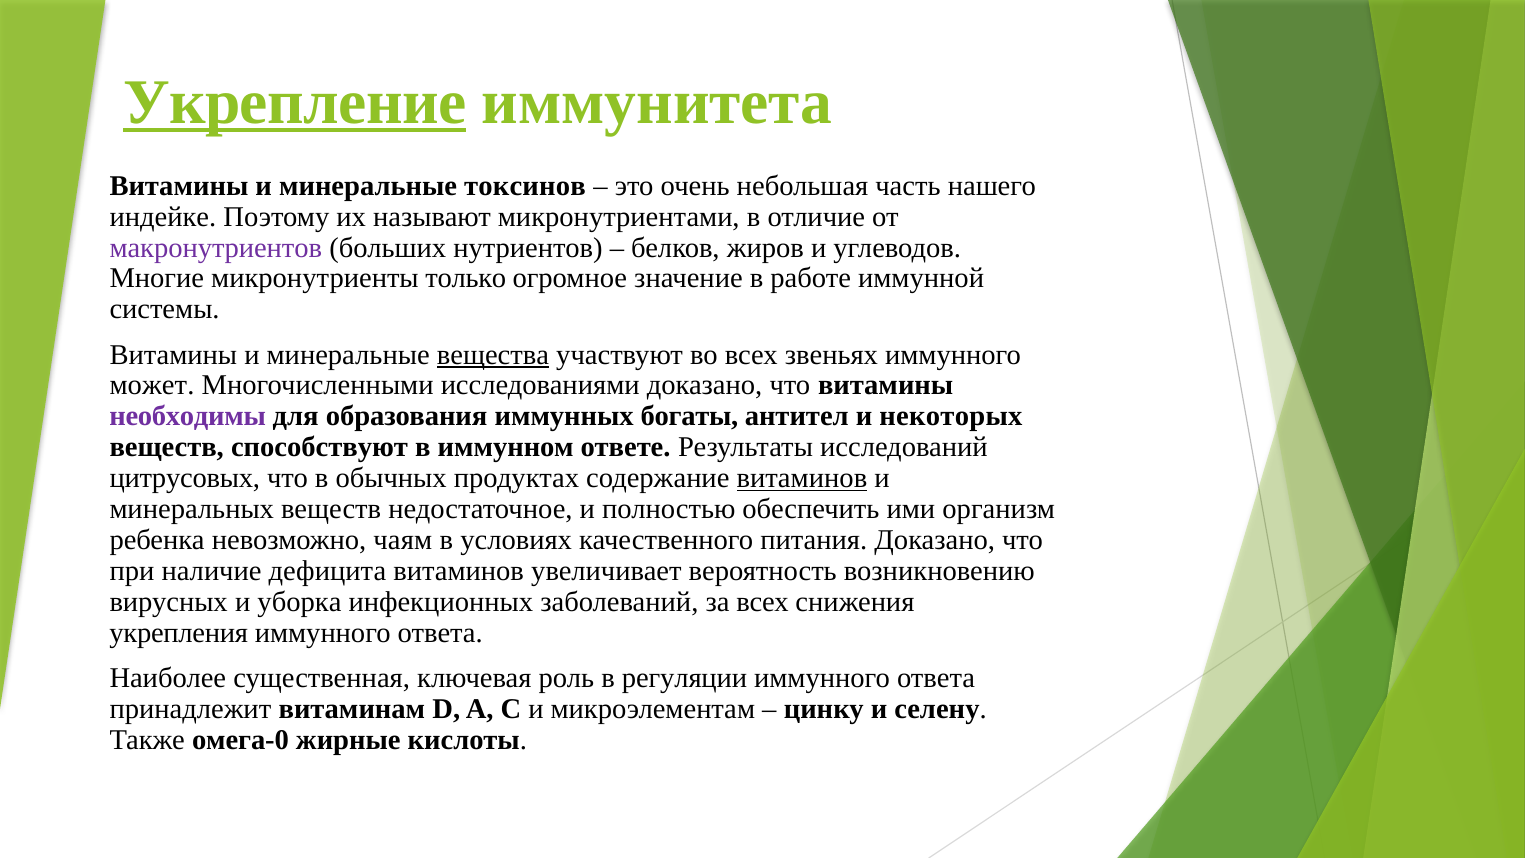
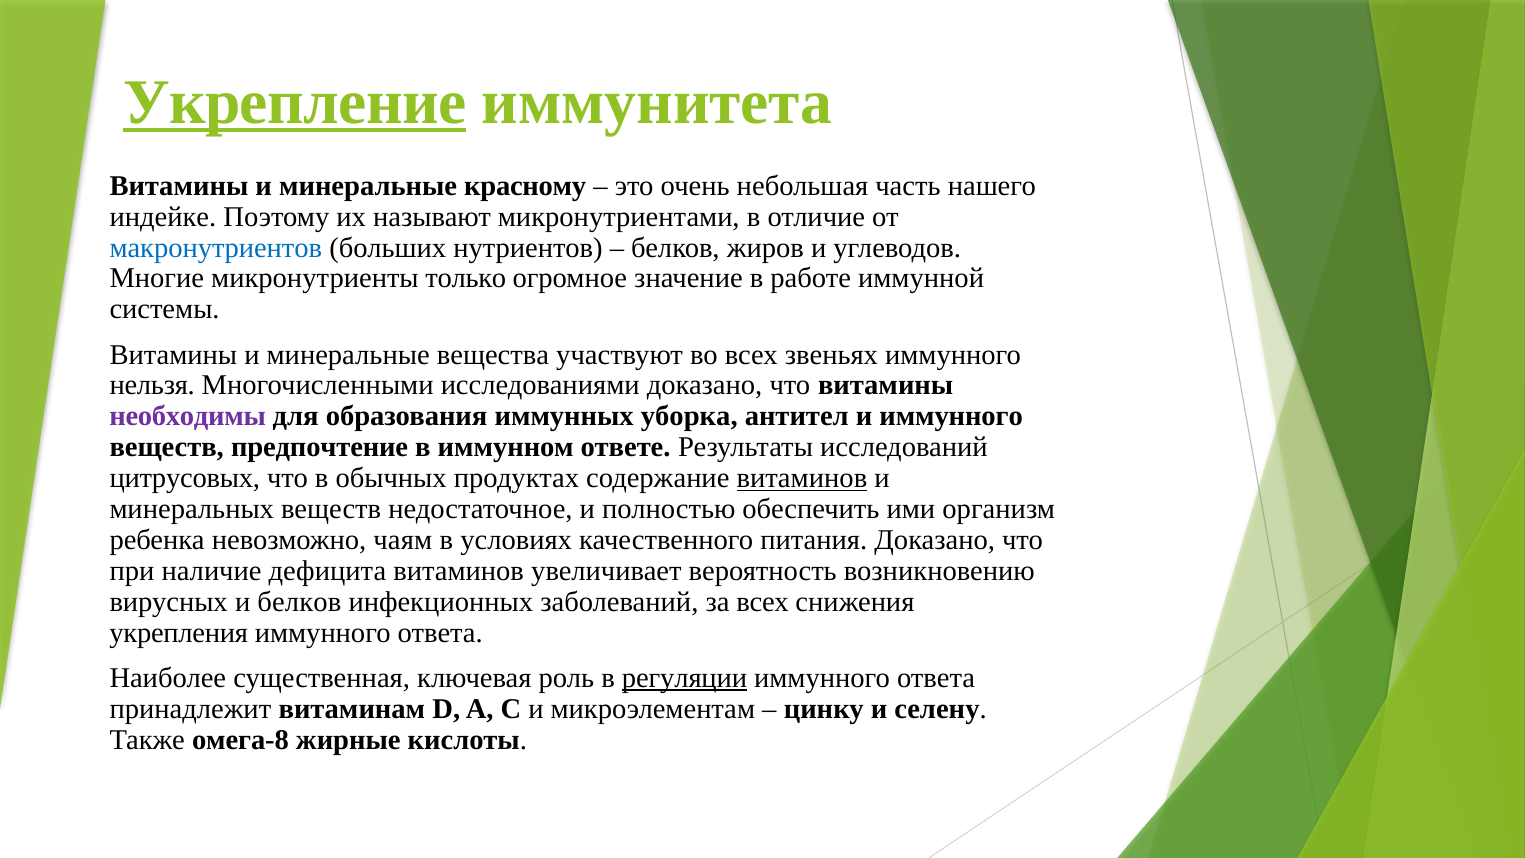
токсинов: токсинов -> красному (525, 186)
макронутриентов colour: purple -> blue (216, 248)
вещества underline: present -> none (493, 354)
может: может -> нельзя (152, 385)
богаты: богаты -> уборка (689, 416)
и некоторых: некоторых -> иммунного (951, 416)
способствуют: способствуют -> предпочтение (320, 447)
и уборка: уборка -> белков (299, 602)
регуляции underline: none -> present (685, 678)
омега-0: омега-0 -> омега-8 (240, 739)
